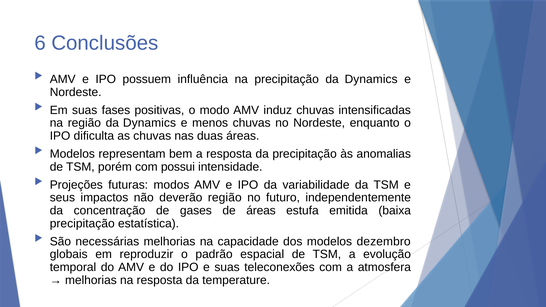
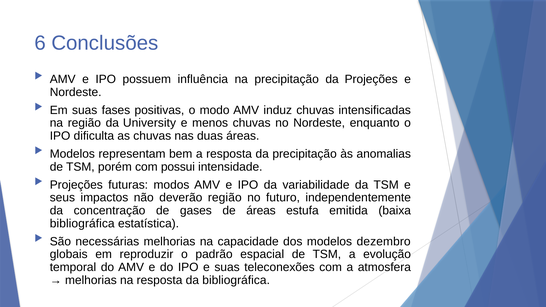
precipitação da Dynamics: Dynamics -> Projeções (371, 79)
região da Dynamics: Dynamics -> University (150, 123)
precipitação: precipitação -> bibliográfica (82, 224)
da temperature: temperature -> bibliográfica (236, 280)
